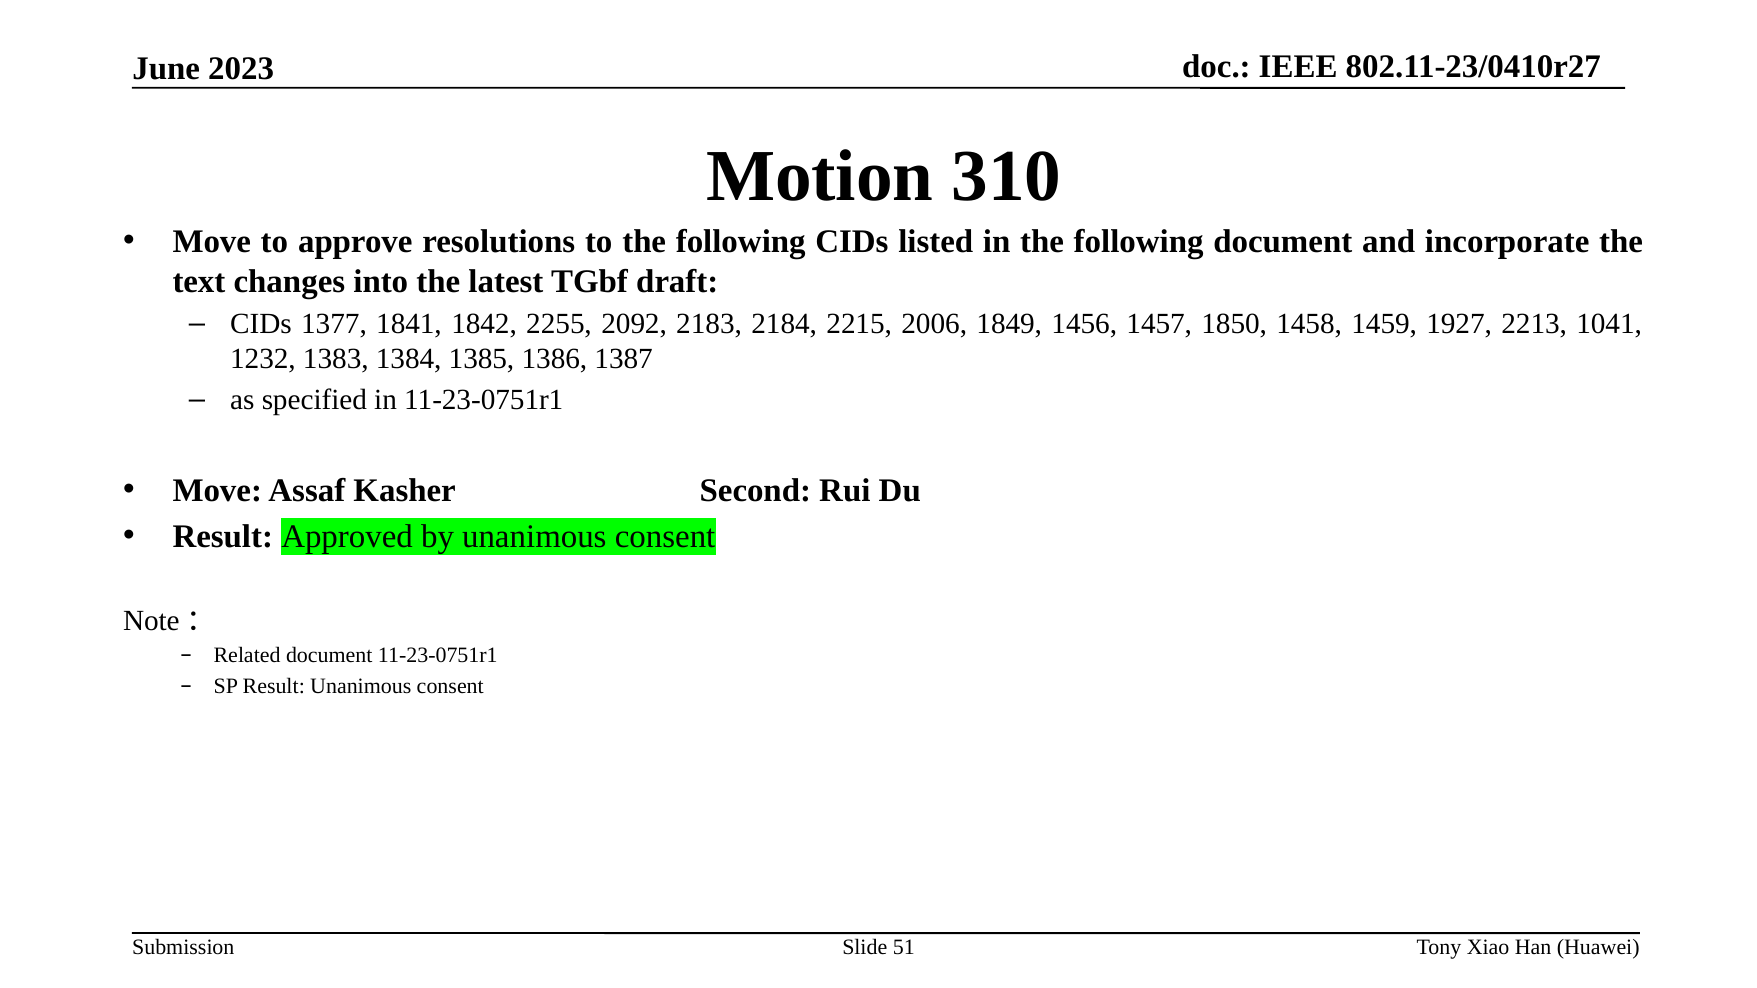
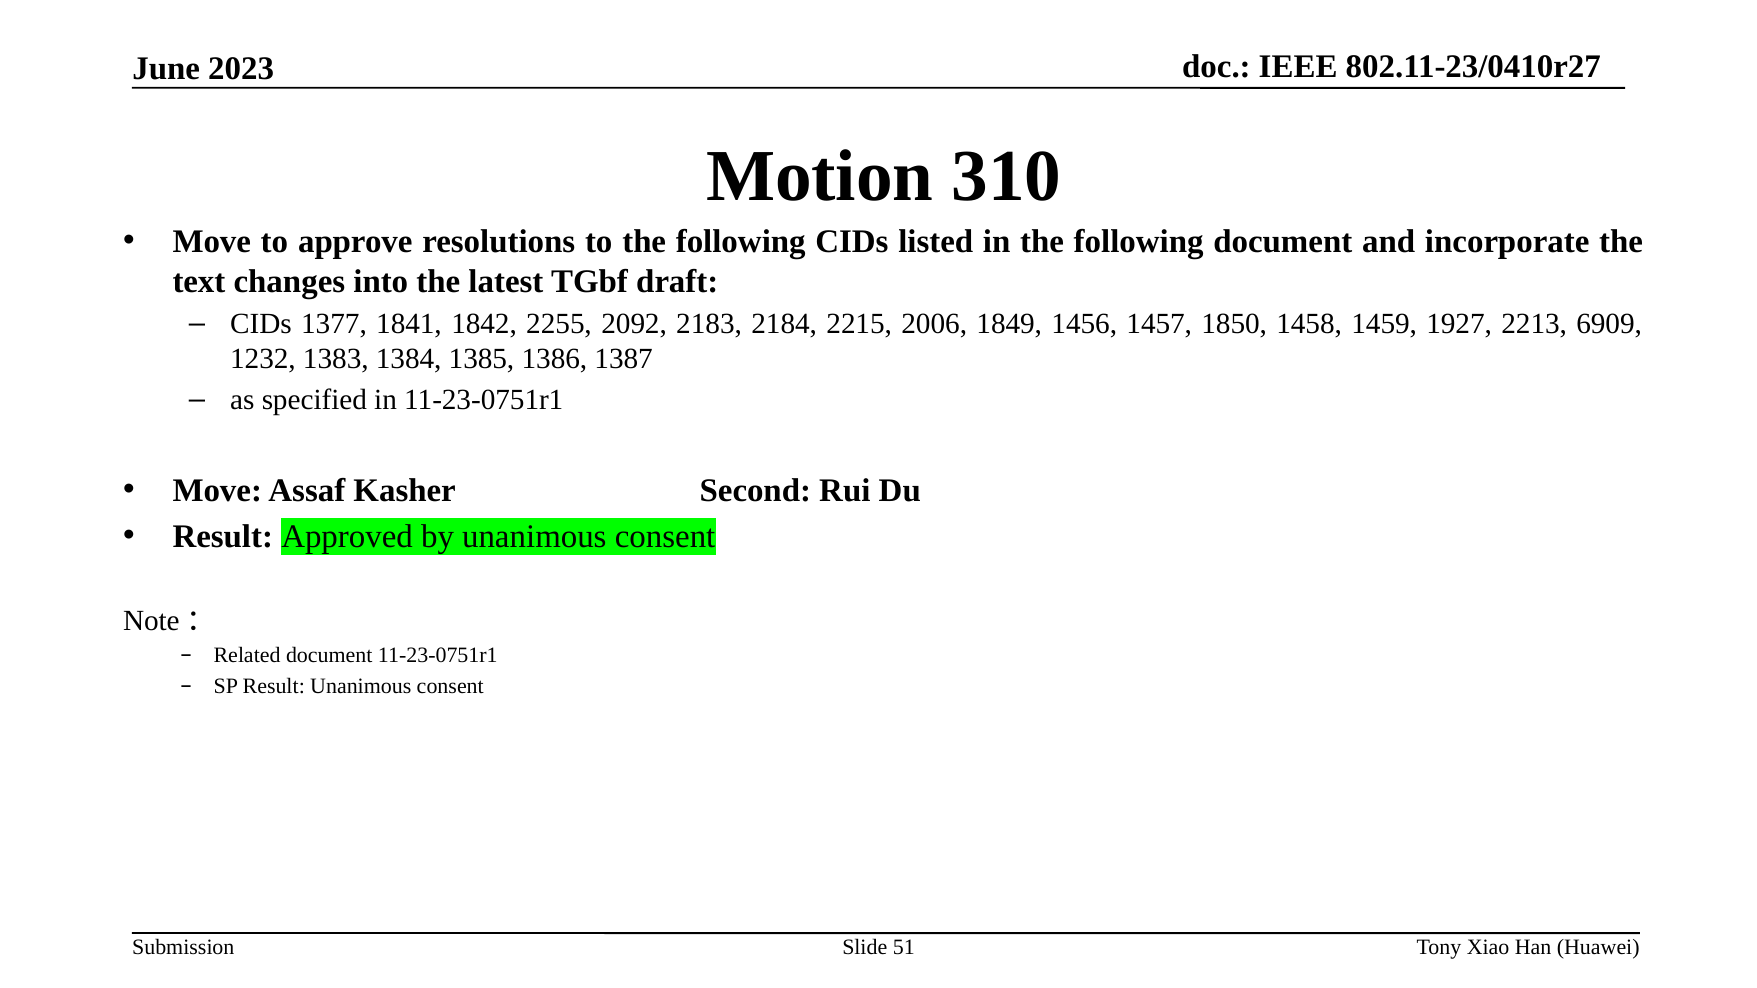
1041: 1041 -> 6909 (1609, 324)
